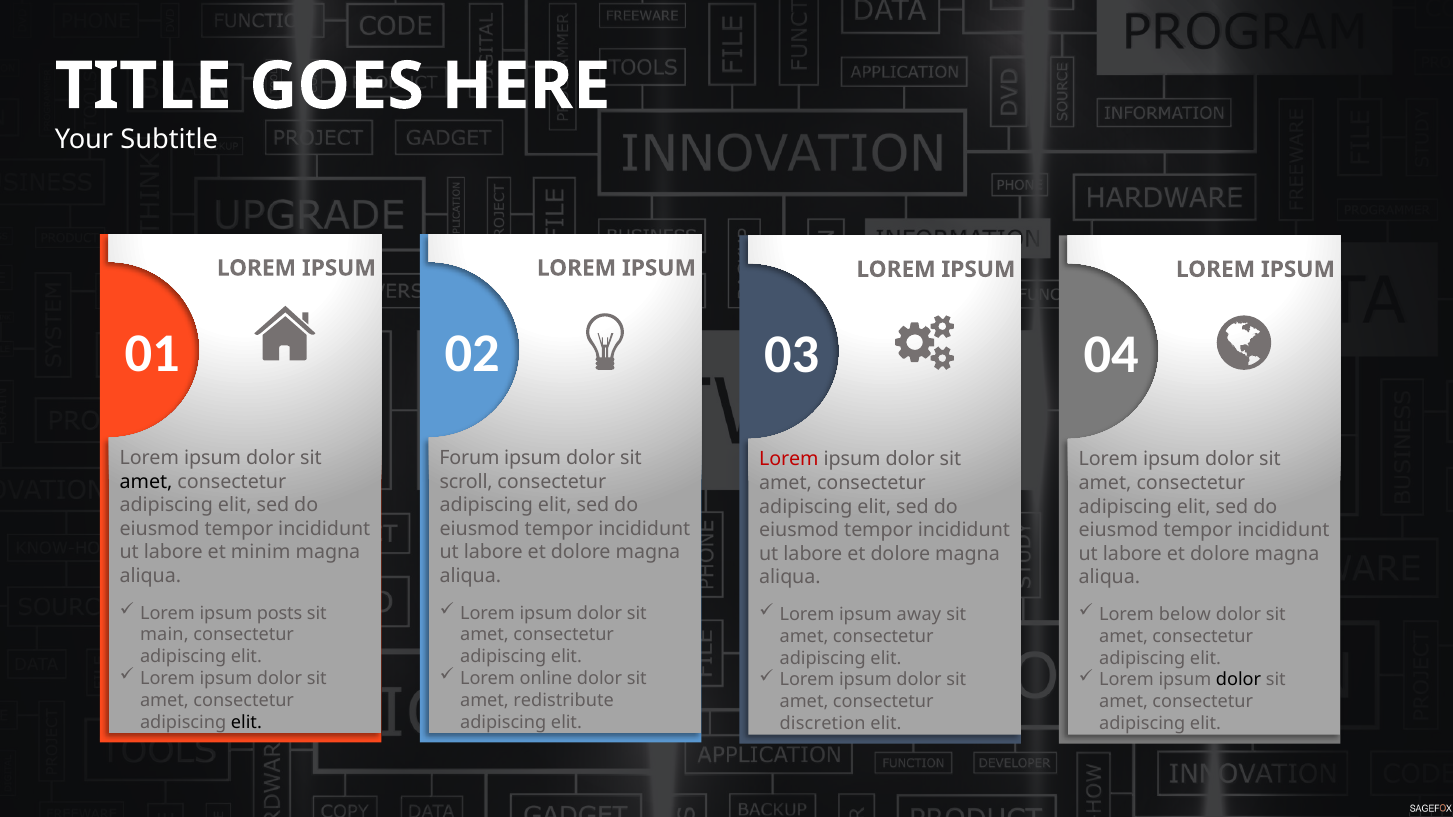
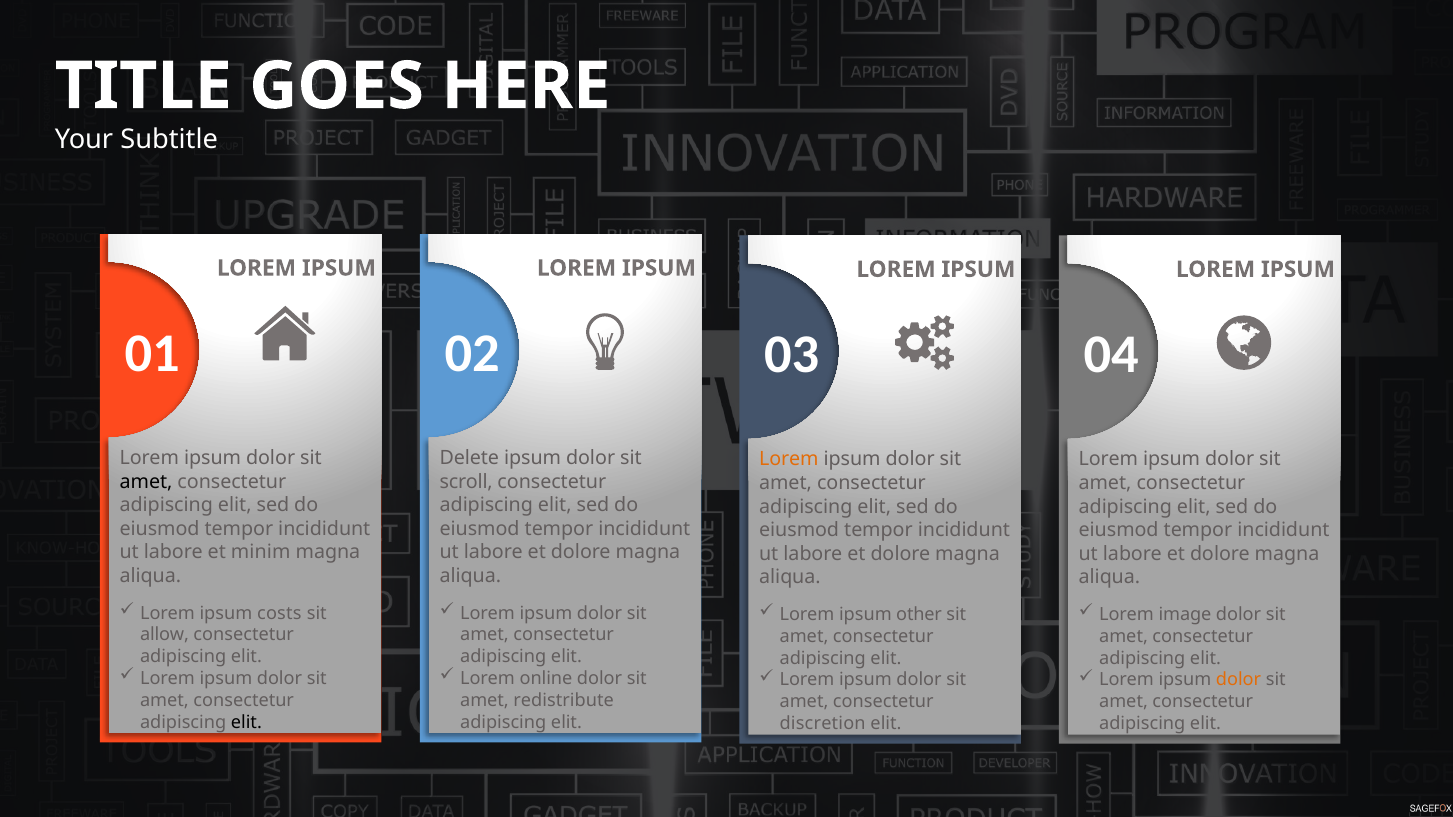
Forum: Forum -> Delete (469, 458)
Lorem colour: red -> orange (789, 460)
posts: posts -> costs (279, 613)
away: away -> other (919, 615)
below: below -> image (1185, 615)
main: main -> allow (165, 635)
dolor colour: black -> orange (1239, 680)
